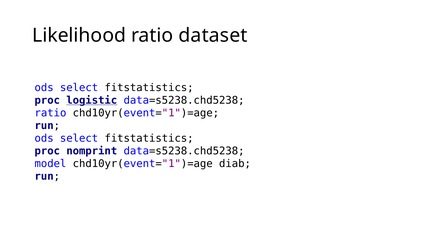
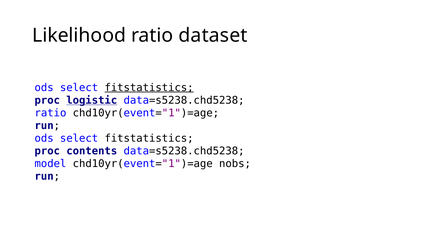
fitstatistics underline: none -> present (149, 88)
nomprint: nomprint -> contents (92, 151)
diab: diab -> nobs (235, 164)
